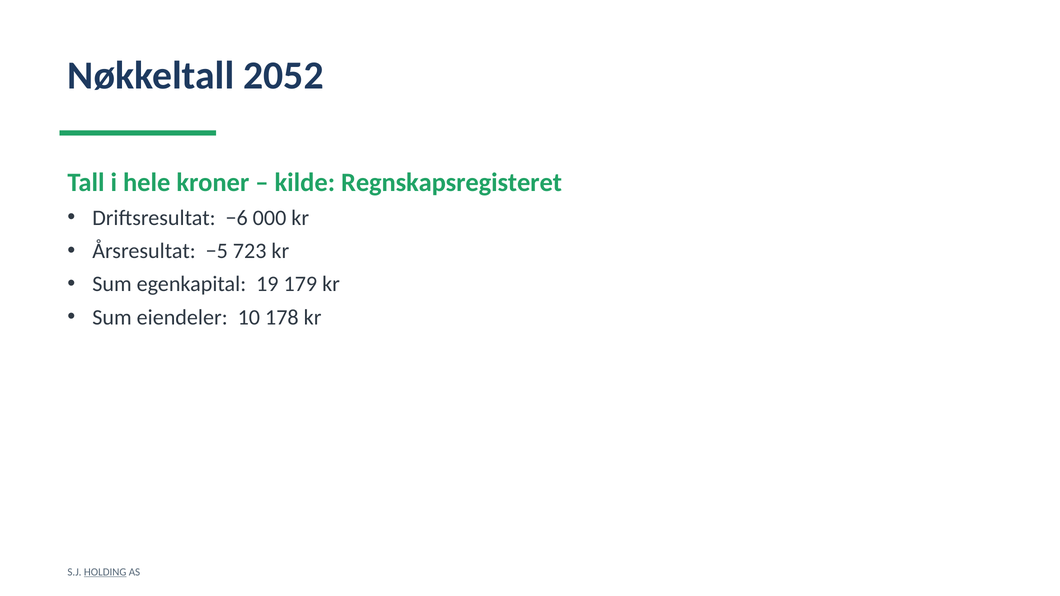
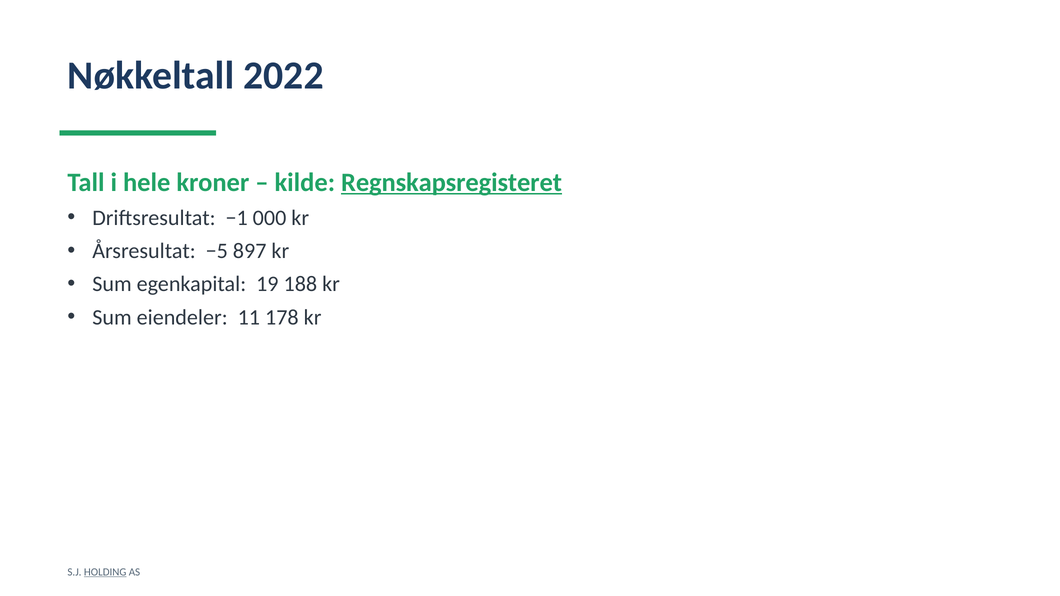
2052: 2052 -> 2022 (283, 76)
Regnskapsregisteret underline: none -> present (452, 182)
−6: −6 -> −1 (237, 218)
723: 723 -> 897 (250, 251)
179: 179 -> 188 (300, 284)
10: 10 -> 11 (249, 317)
